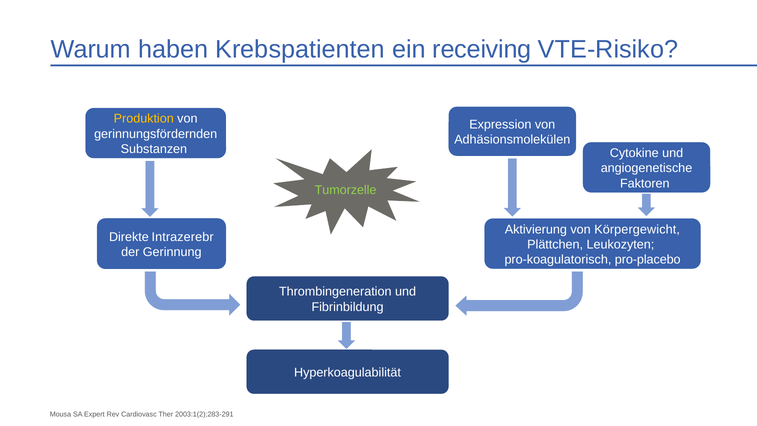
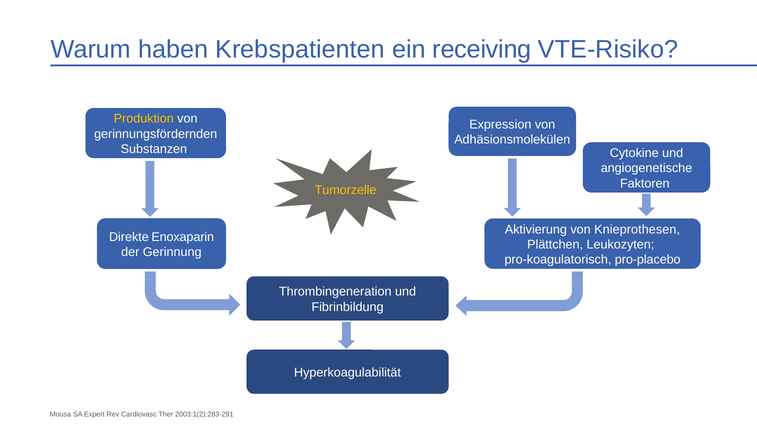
Tumorzelle colour: light green -> yellow (346, 190)
Körpergewicht: Körpergewicht -> Knieprothesen (637, 229)
Intrazerebr: Intrazerebr -> Enoxaparin (183, 237)
